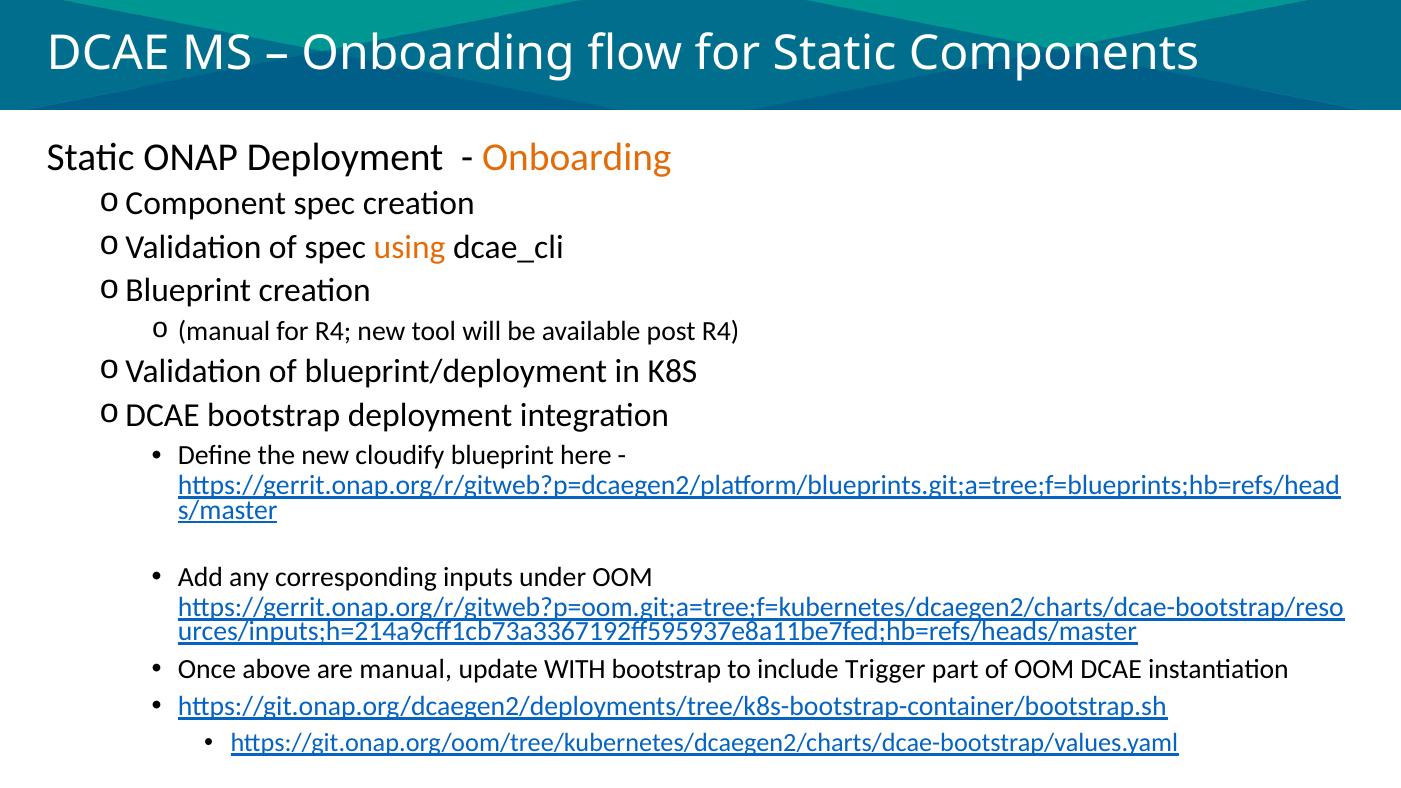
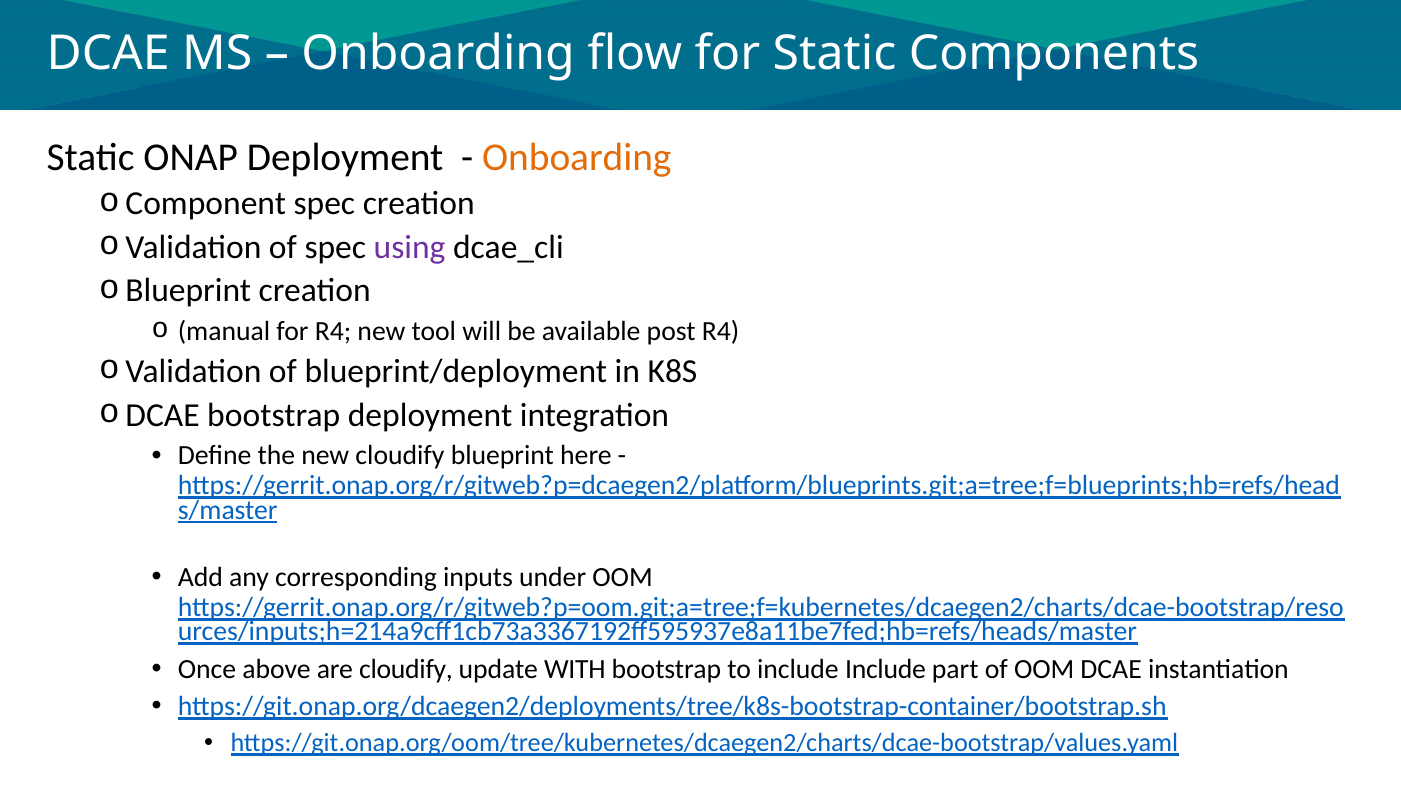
using colour: orange -> purple (410, 247)
are manual: manual -> cloudify (406, 669)
include Trigger: Trigger -> Include (886, 669)
